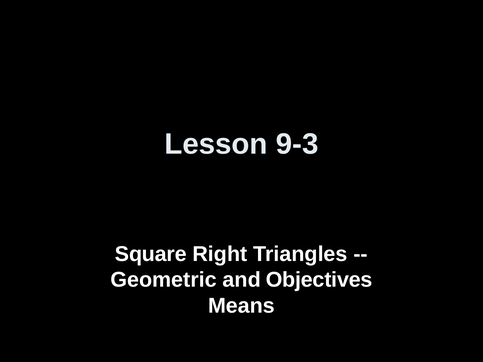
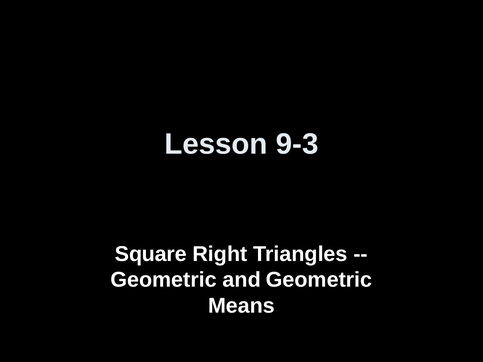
and Objectives: Objectives -> Geometric (319, 280)
